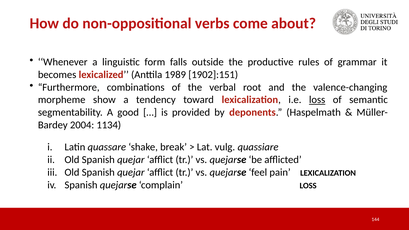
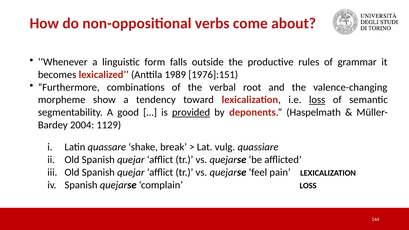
1902]:151: 1902]:151 -> 1976]:151 (213, 75)
provided underline: none -> present (191, 112)
1134: 1134 -> 1129 (109, 125)
